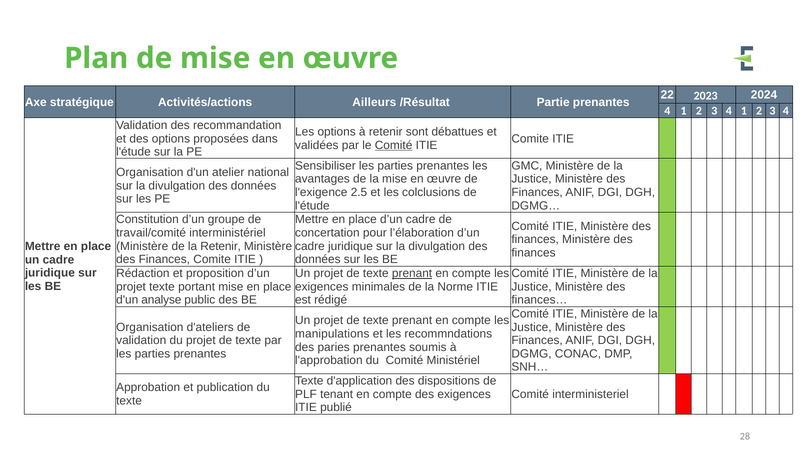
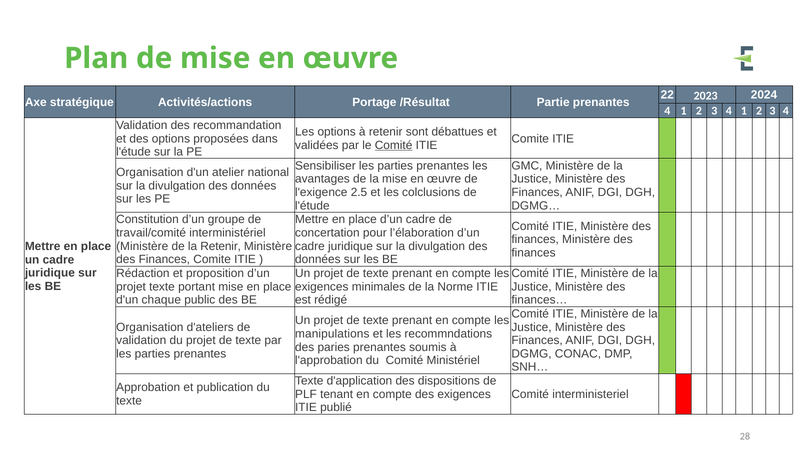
Ailleurs: Ailleurs -> Portage (374, 102)
prenant underline: present -> none (412, 273)
analyse: analyse -> chaque (161, 300)
